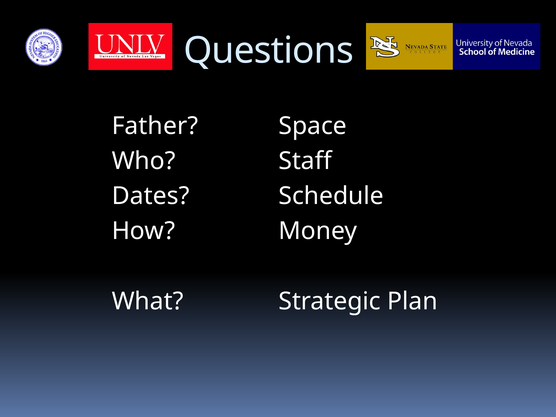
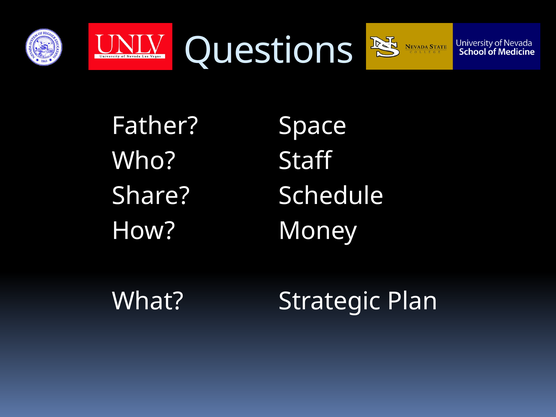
Dates: Dates -> Share (151, 196)
